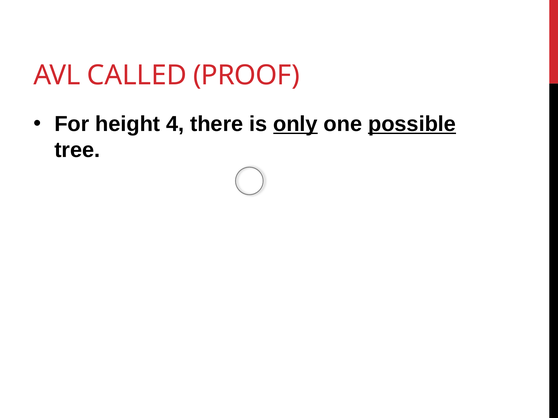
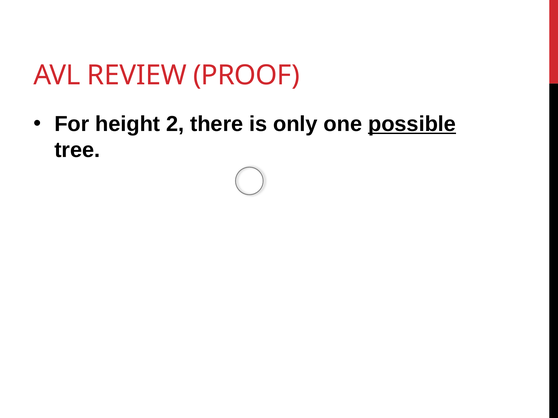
CALLED: CALLED -> REVIEW (137, 75)
4: 4 -> 2 (175, 124)
only underline: present -> none (295, 124)
